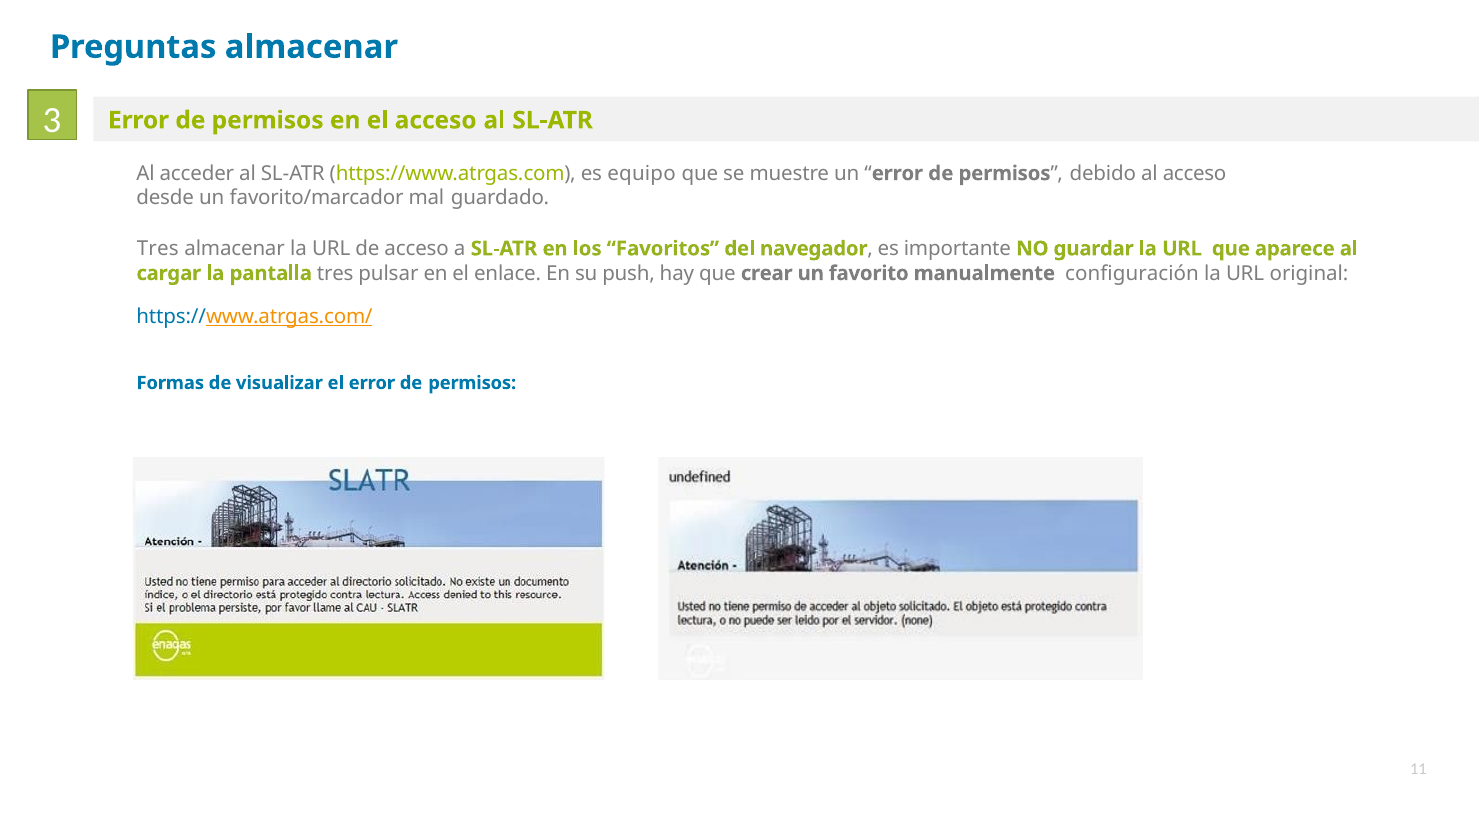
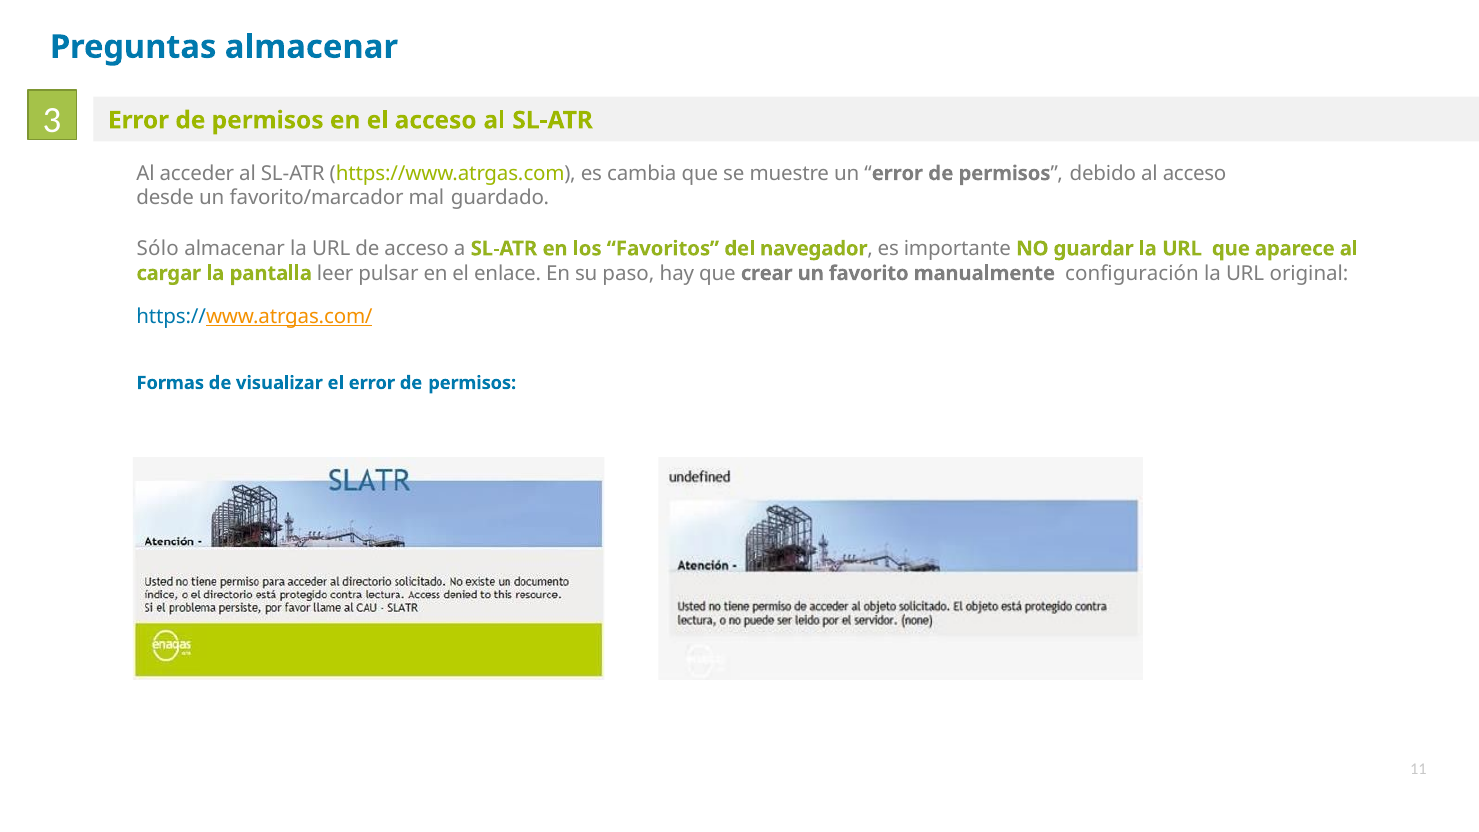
equipo: equipo -> cambia (642, 173)
Tres: Tres -> Sólo (158, 249)
pantalla tres: tres -> leer (335, 273)
push: push -> paso (628, 273)
